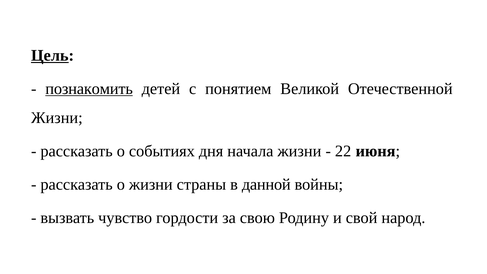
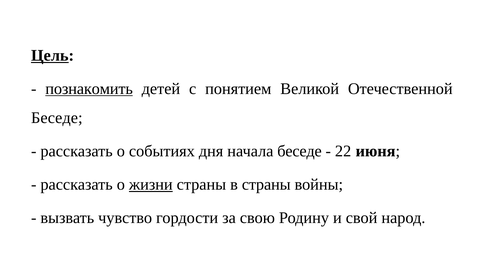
Жизни: Жизни -> Беседе (57, 118)
начала жизни: жизни -> беседе (300, 151)
жизни underline: none -> present (151, 184)
в данной: данной -> страны (266, 184)
